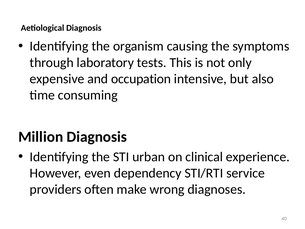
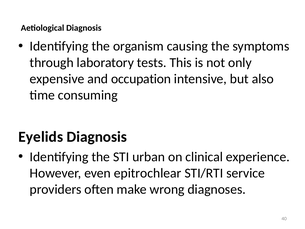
Million: Million -> Eyelids (41, 137)
dependency: dependency -> epitrochlear (148, 173)
